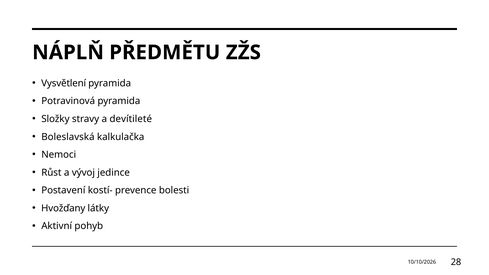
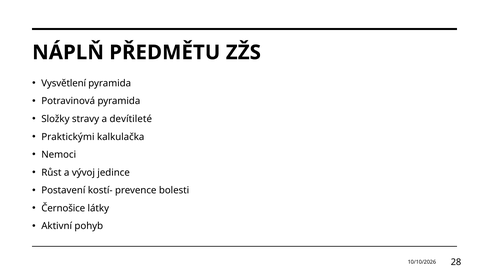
Boleslavská: Boleslavská -> Praktickými (68, 137)
Hvožďany: Hvožďany -> Černošice (63, 208)
